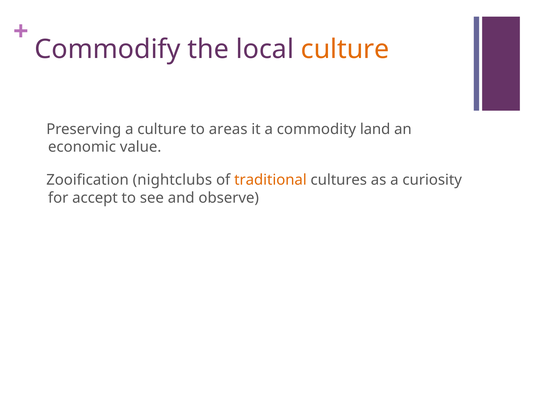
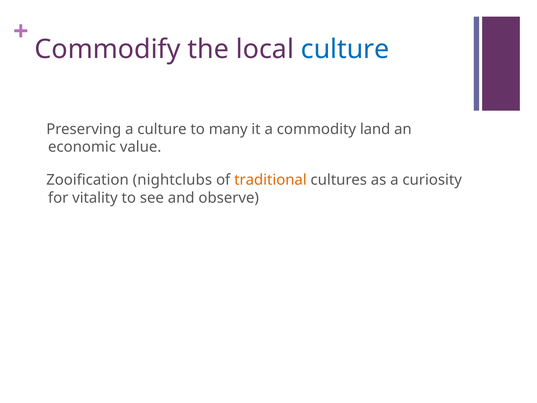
culture colour: orange -> blue (345, 49)
areas: areas -> many (228, 129)
accept: accept -> vitality (95, 198)
